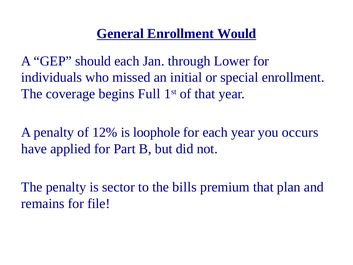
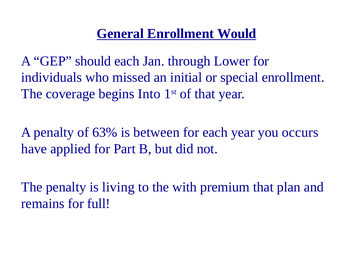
Full: Full -> Into (149, 94)
12%: 12% -> 63% (105, 132)
loophole: loophole -> between (157, 132)
sector: sector -> living (118, 187)
bills: bills -> with (185, 187)
file: file -> full (99, 203)
